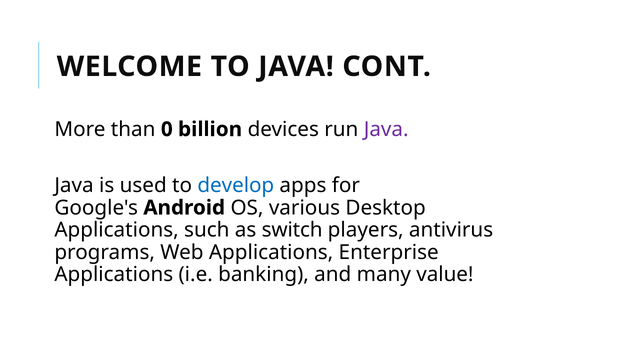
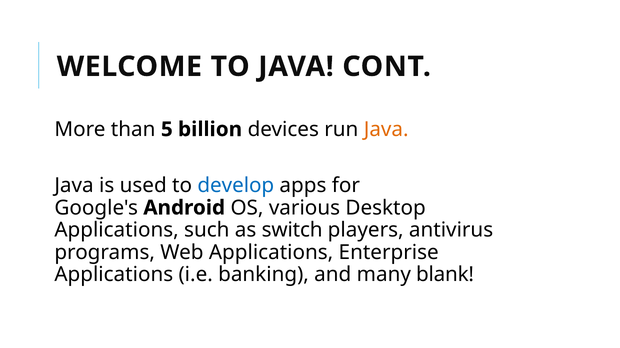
0: 0 -> 5 (167, 130)
Java colour: purple -> orange (386, 130)
value: value -> blank (445, 275)
